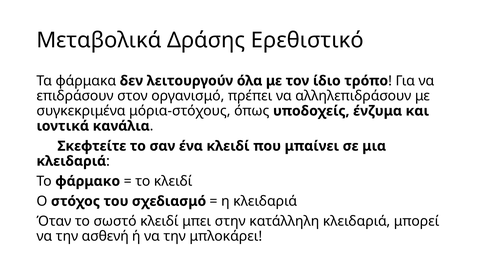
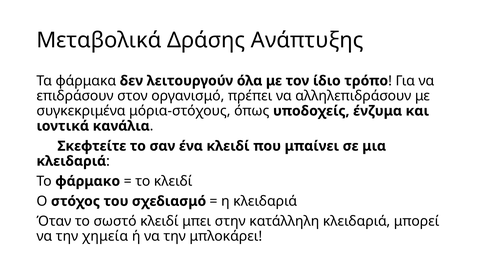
Ερεθιστικό: Ερεθιστικό -> Ανάπτυξης (307, 40)
ασθενή: ασθενή -> χημεία (105, 237)
